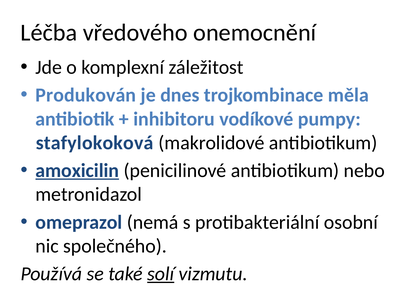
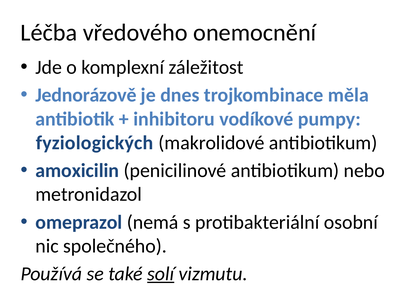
Produkován: Produkován -> Jednorázově (86, 95)
stafylokoková: stafylokoková -> fyziologických (95, 143)
amoxicilin underline: present -> none (77, 170)
